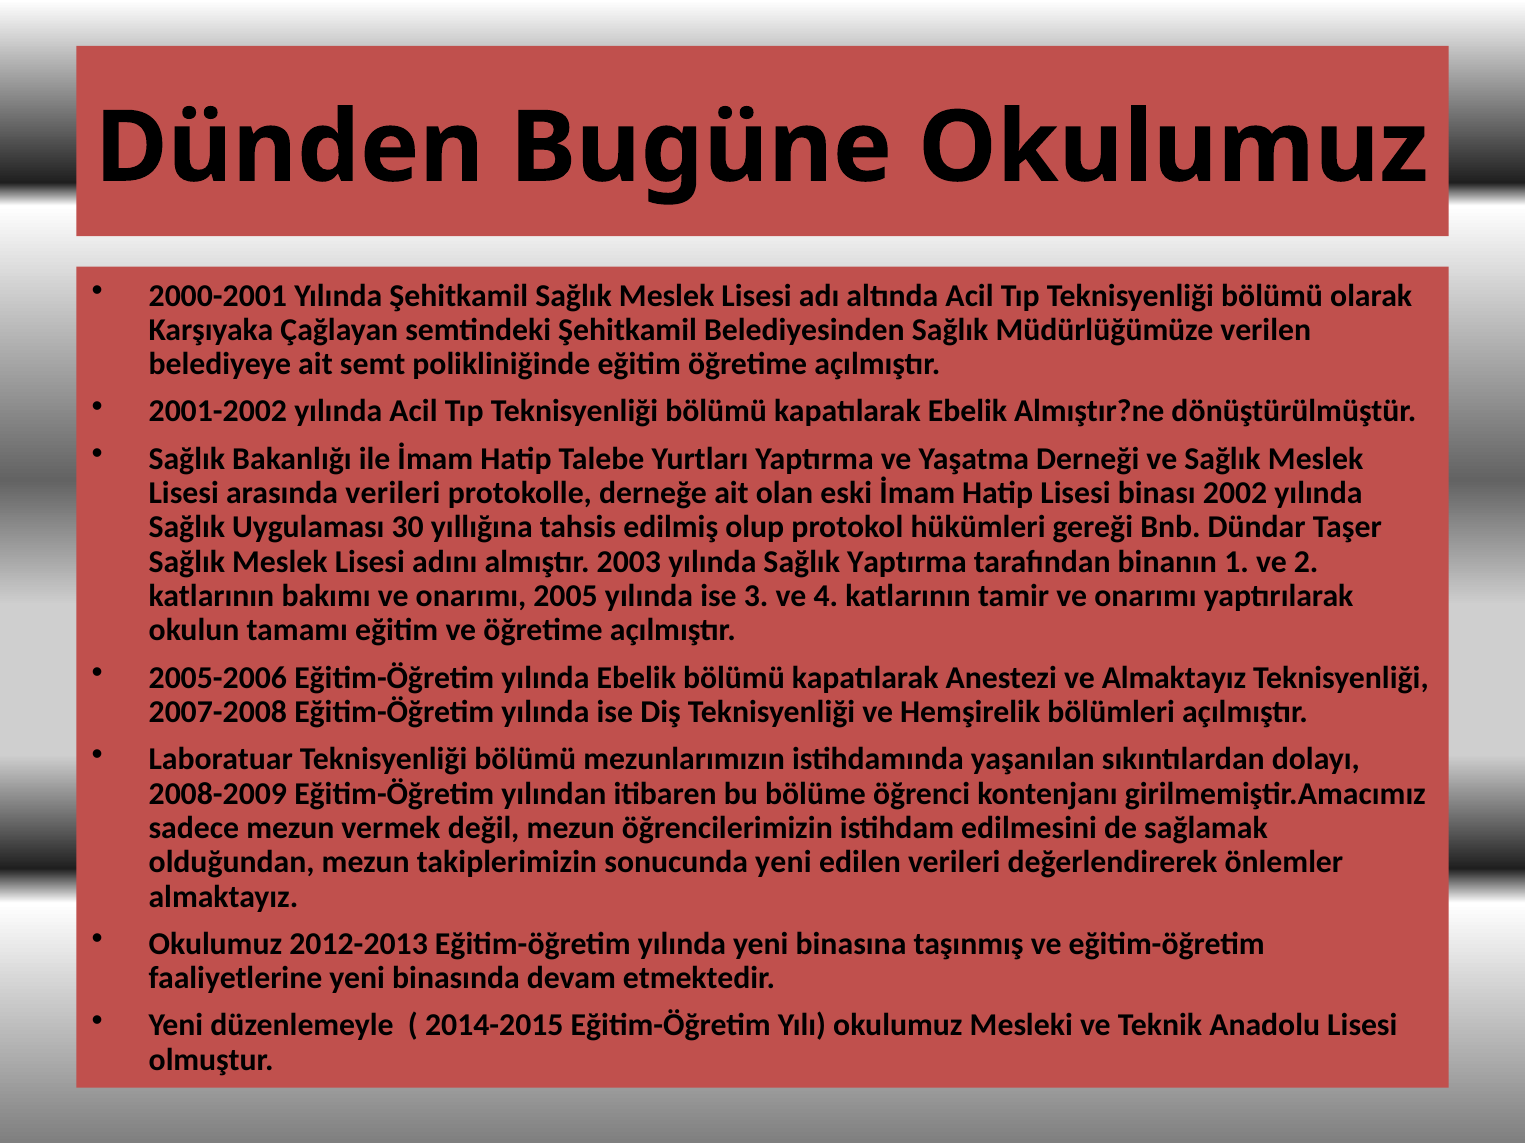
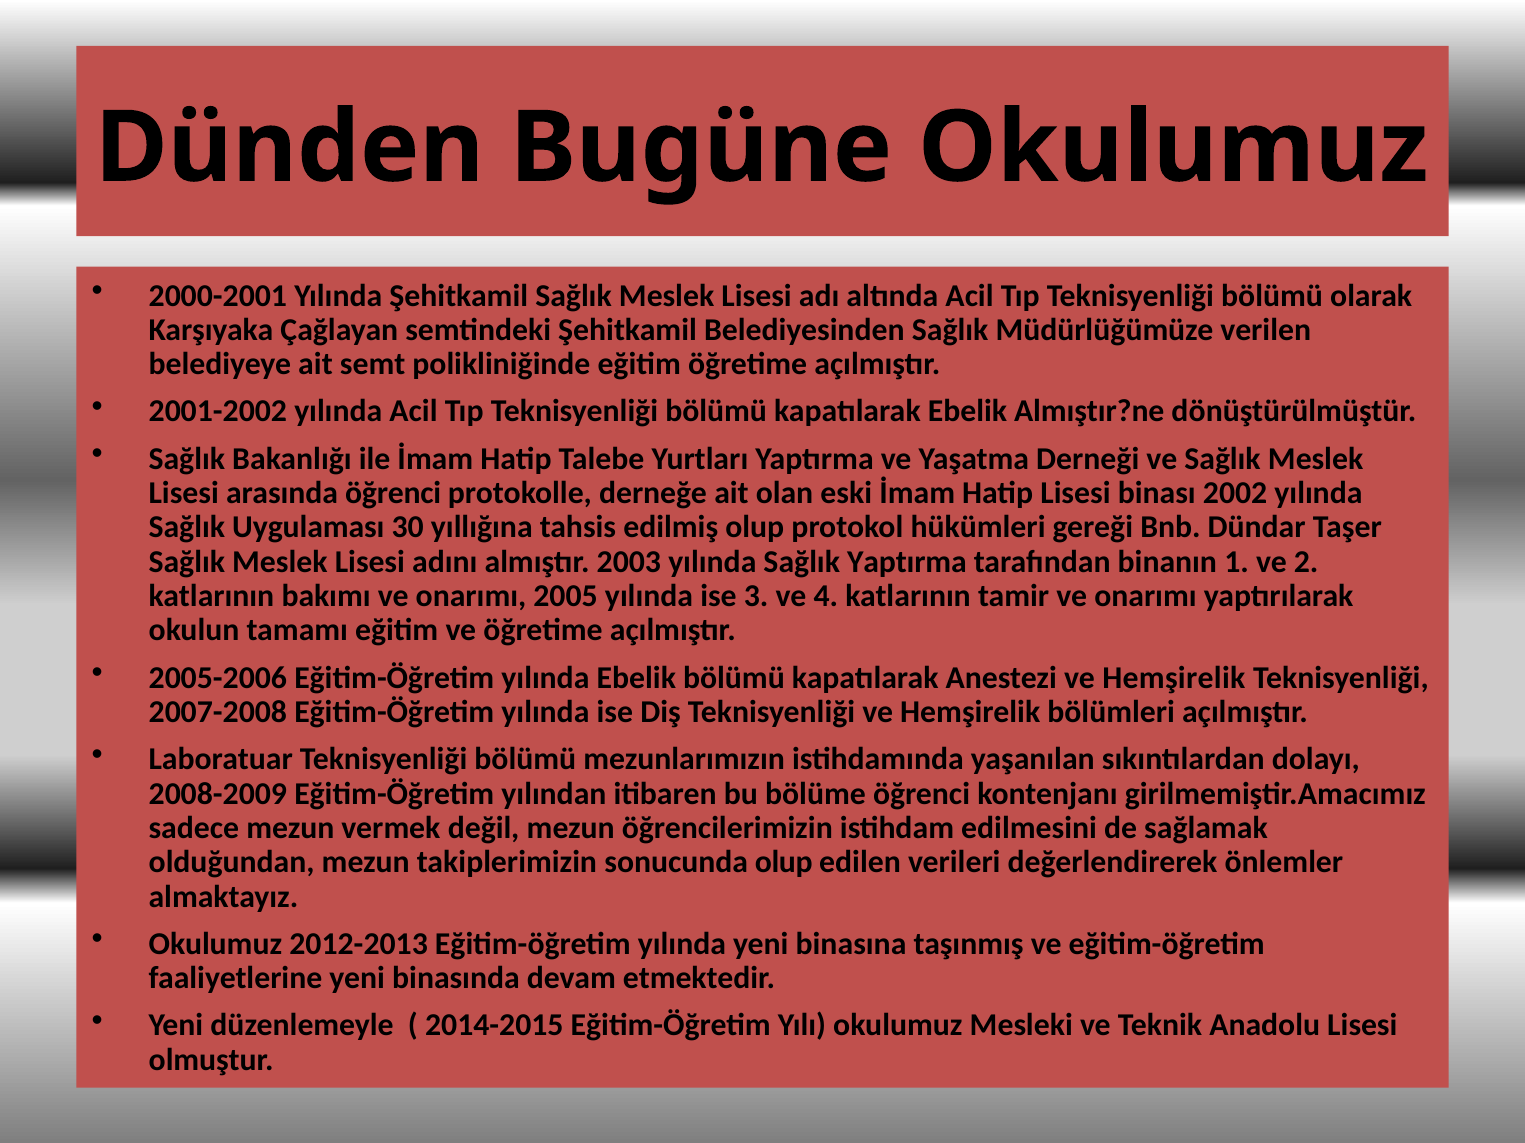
arasında verileri: verileri -> öğrenci (393, 493)
Anestezi ve Almaktayız: Almaktayız -> Hemşirelik (1174, 678)
sonucunda yeni: yeni -> olup (784, 863)
